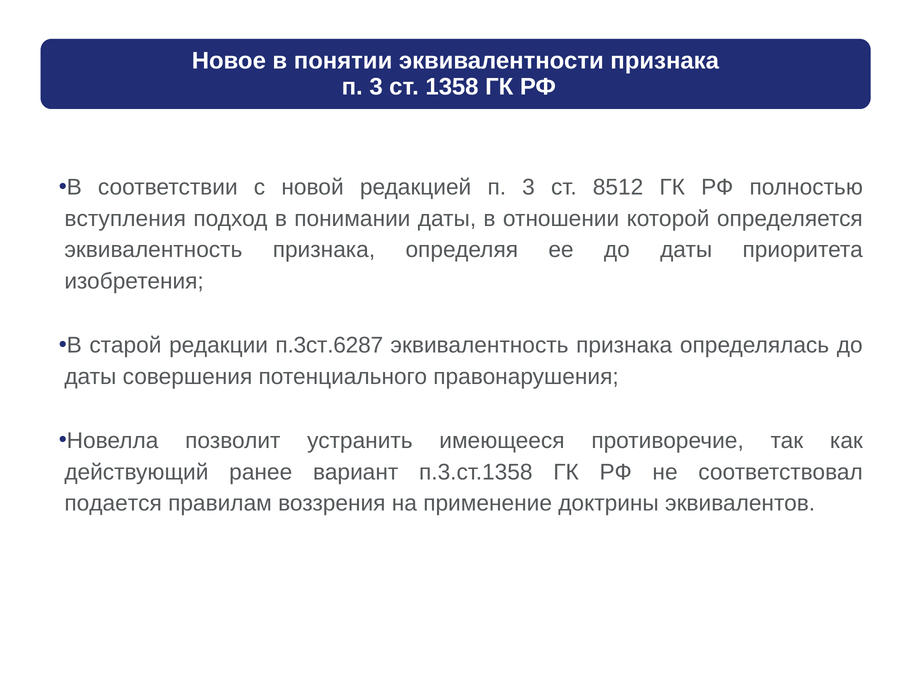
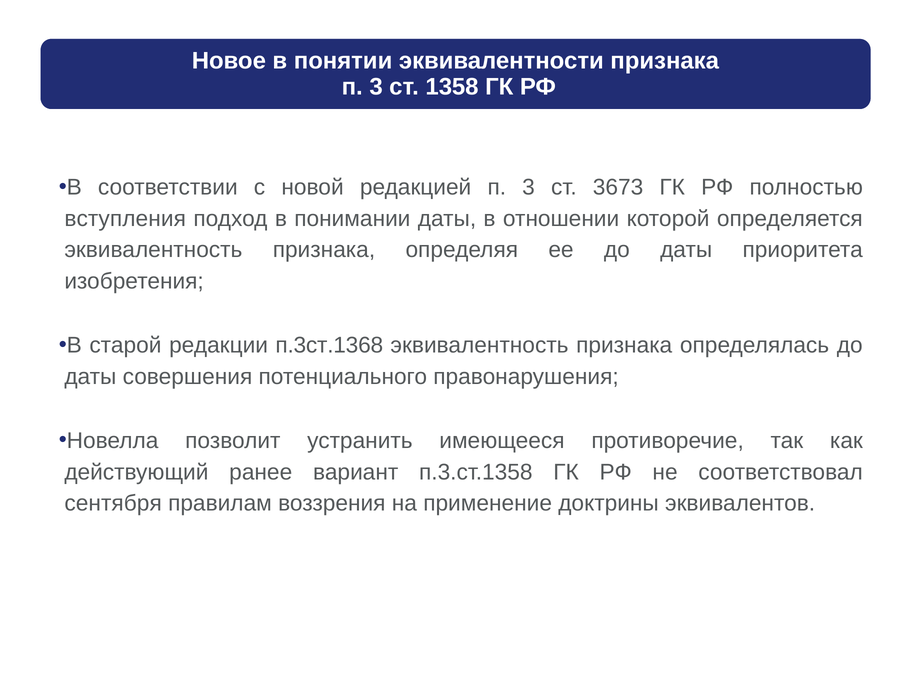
8512: 8512 -> 3673 (618, 187)
п.3ст.6287: п.3ст.6287 -> п.3ст.1368 (329, 345)
подается: подается -> сентября (113, 503)
